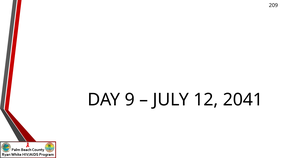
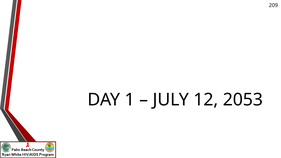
9: 9 -> 1 (130, 100)
2041: 2041 -> 2053 (243, 100)
